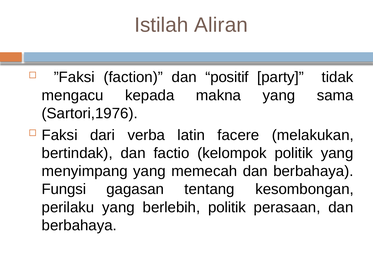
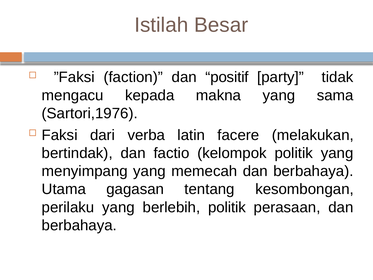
Aliran: Aliran -> Besar (221, 25)
Fungsi: Fungsi -> Utama (64, 189)
